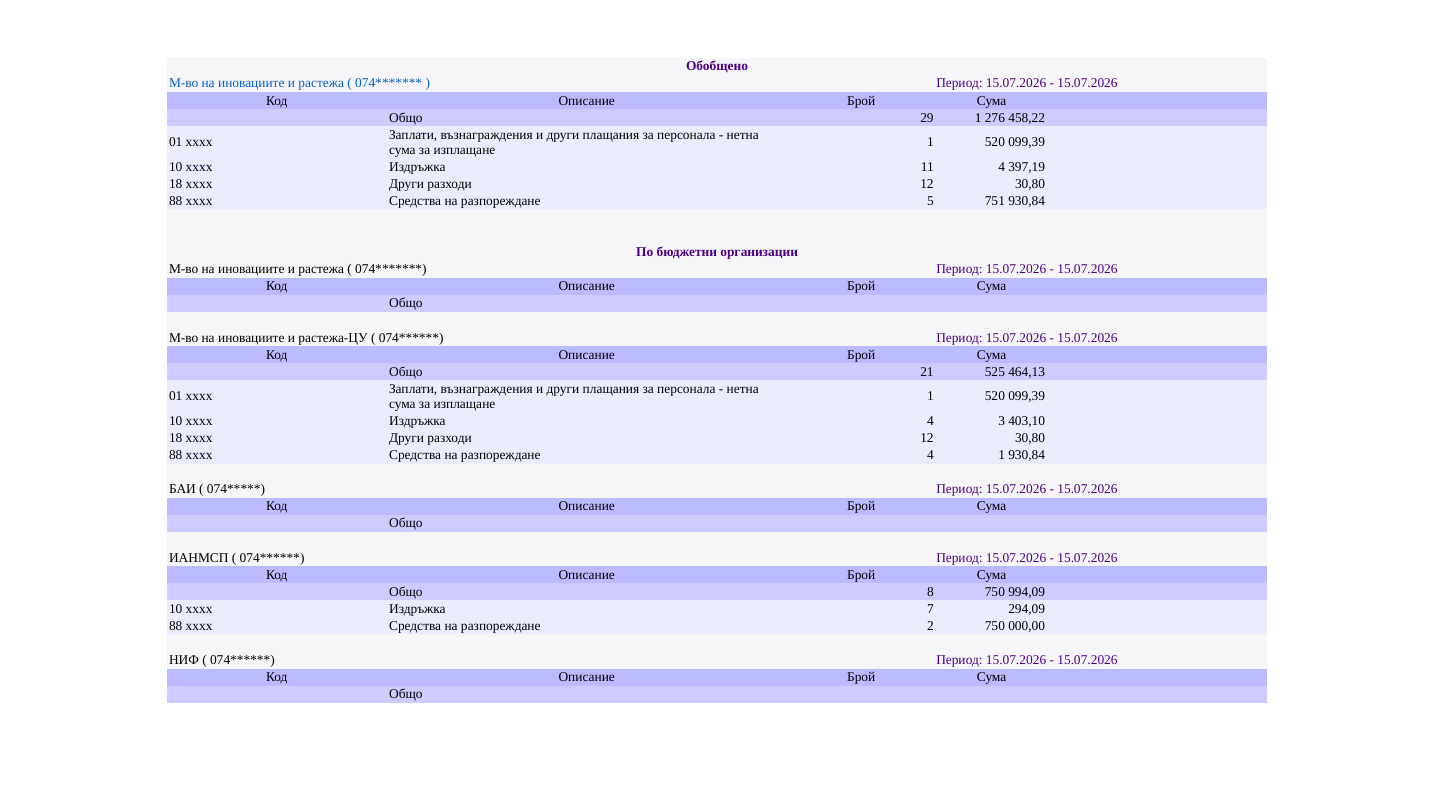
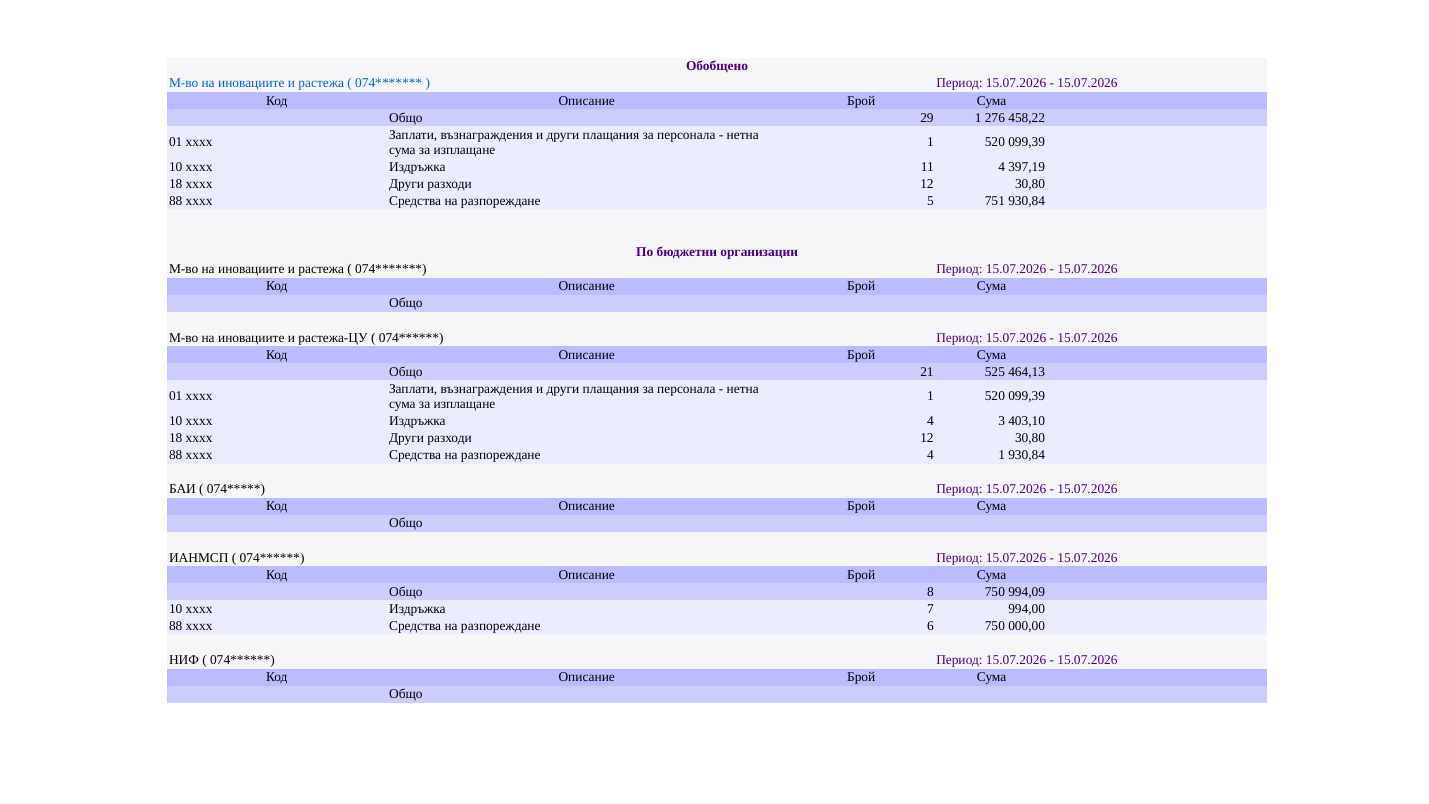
294,09: 294,09 -> 994,00 (1027, 609)
2: 2 -> 6 (930, 626)
